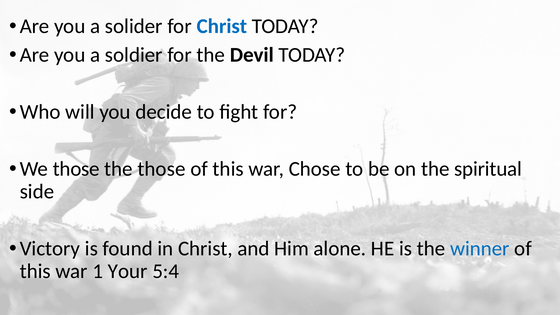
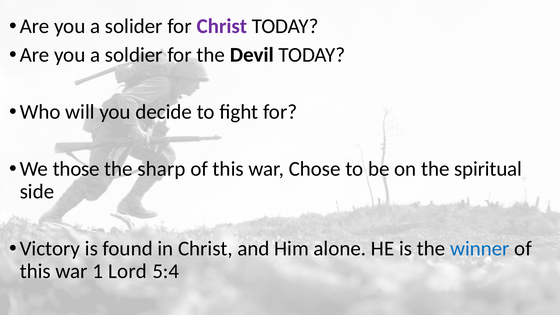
Christ colour: blue -> purple (222, 26)
the those: those -> sharp (161, 169)
Your: Your -> Lord (128, 271)
